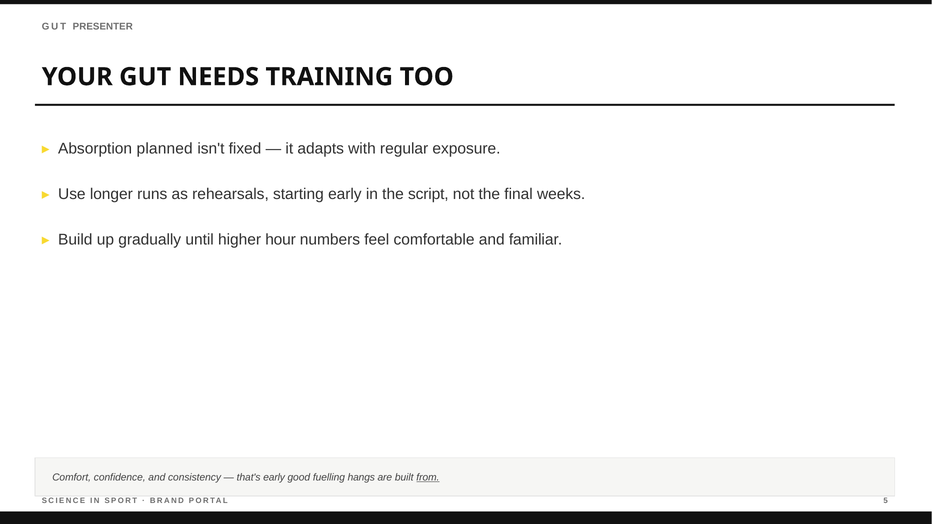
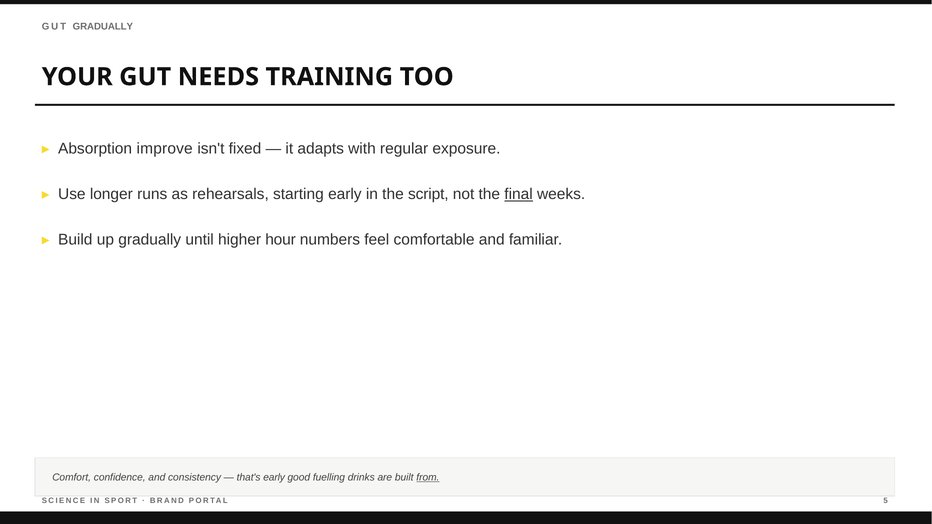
GUT PRESENTER: PRESENTER -> GRADUALLY (103, 27)
planned: planned -> improve (165, 149)
final underline: none -> present (519, 194)
hangs: hangs -> drinks (361, 478)
